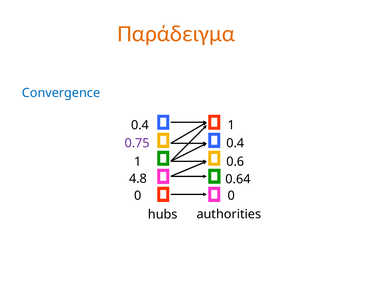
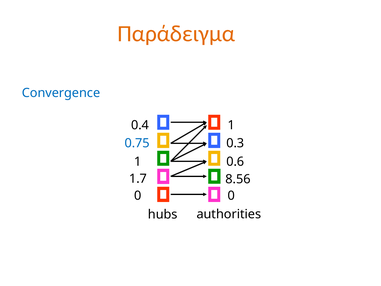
0.75 colour: purple -> blue (137, 143)
0.4: 0.4 -> 0.3 (235, 143)
4.8: 4.8 -> 1.7 (138, 178)
0.64: 0.64 -> 8.56 (238, 179)
